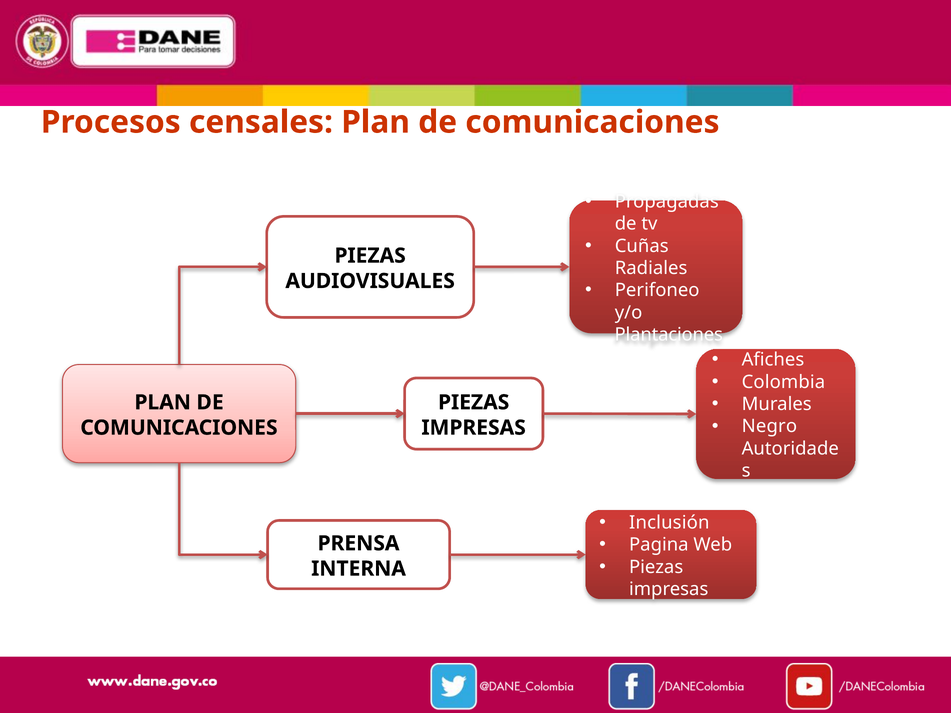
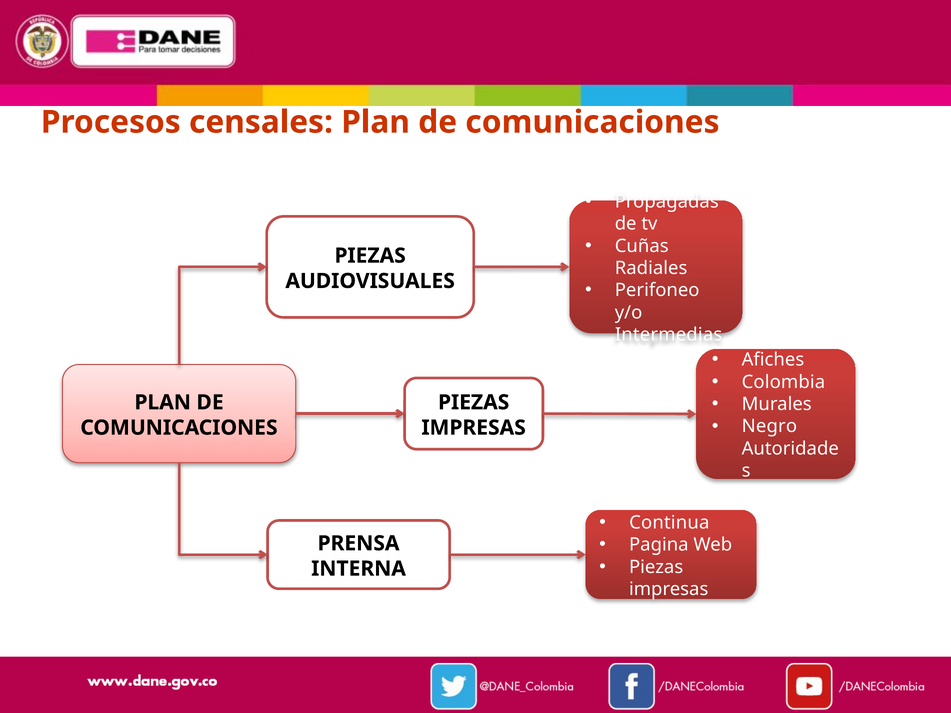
Plantaciones: Plantaciones -> Intermedias (669, 335)
Inclusión: Inclusión -> Continua (669, 523)
